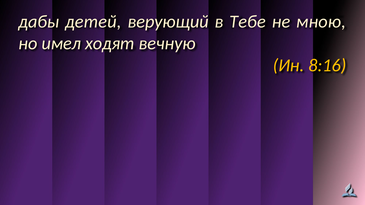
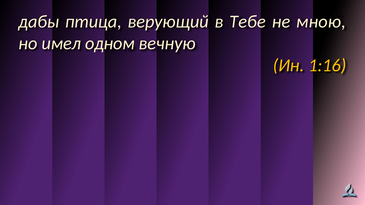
детей: детей -> птица (93, 22)
ходят: ходят -> одном (110, 43)
8:16: 8:16 -> 1:16 (327, 65)
